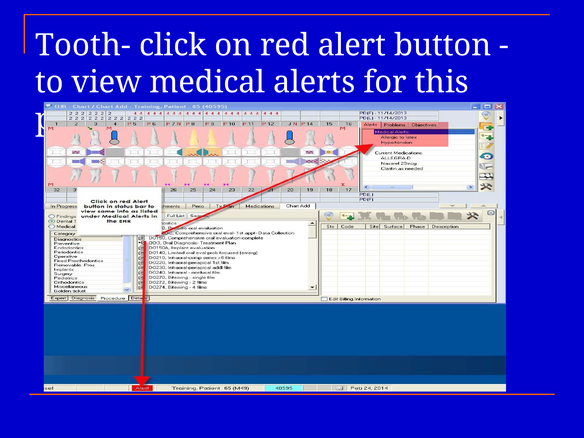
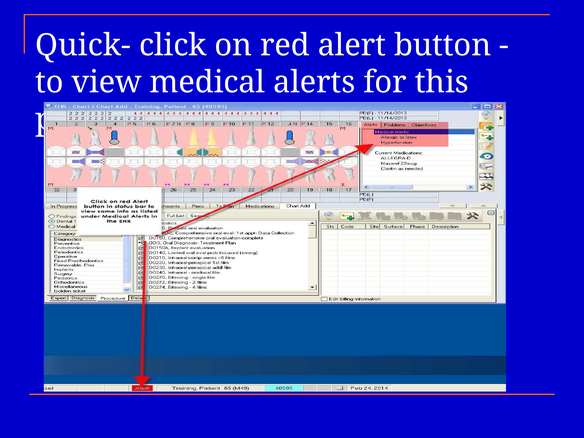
Tooth-: Tooth- -> Quick- (83, 45)
